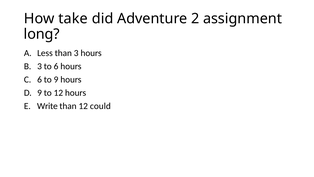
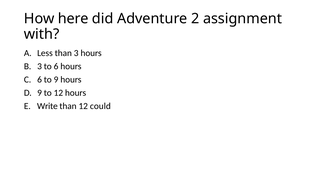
take: take -> here (73, 19)
long: long -> with (42, 34)
